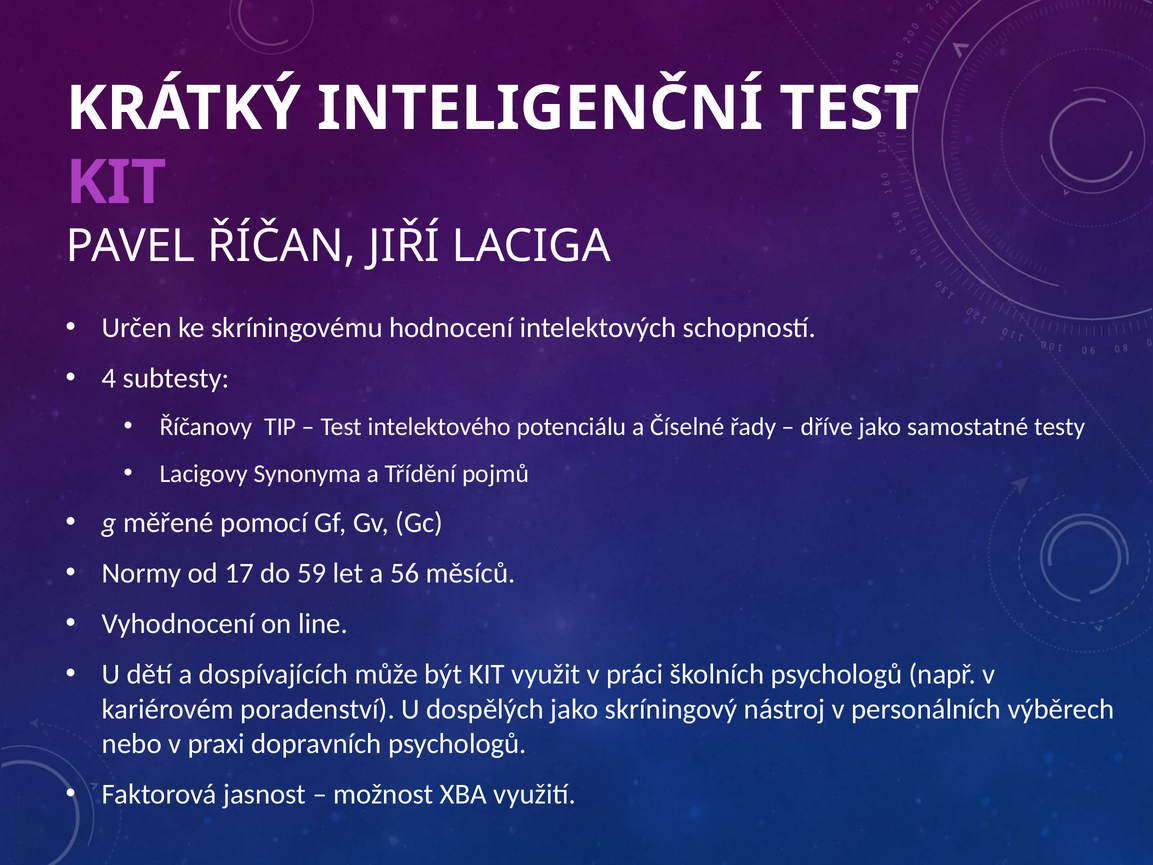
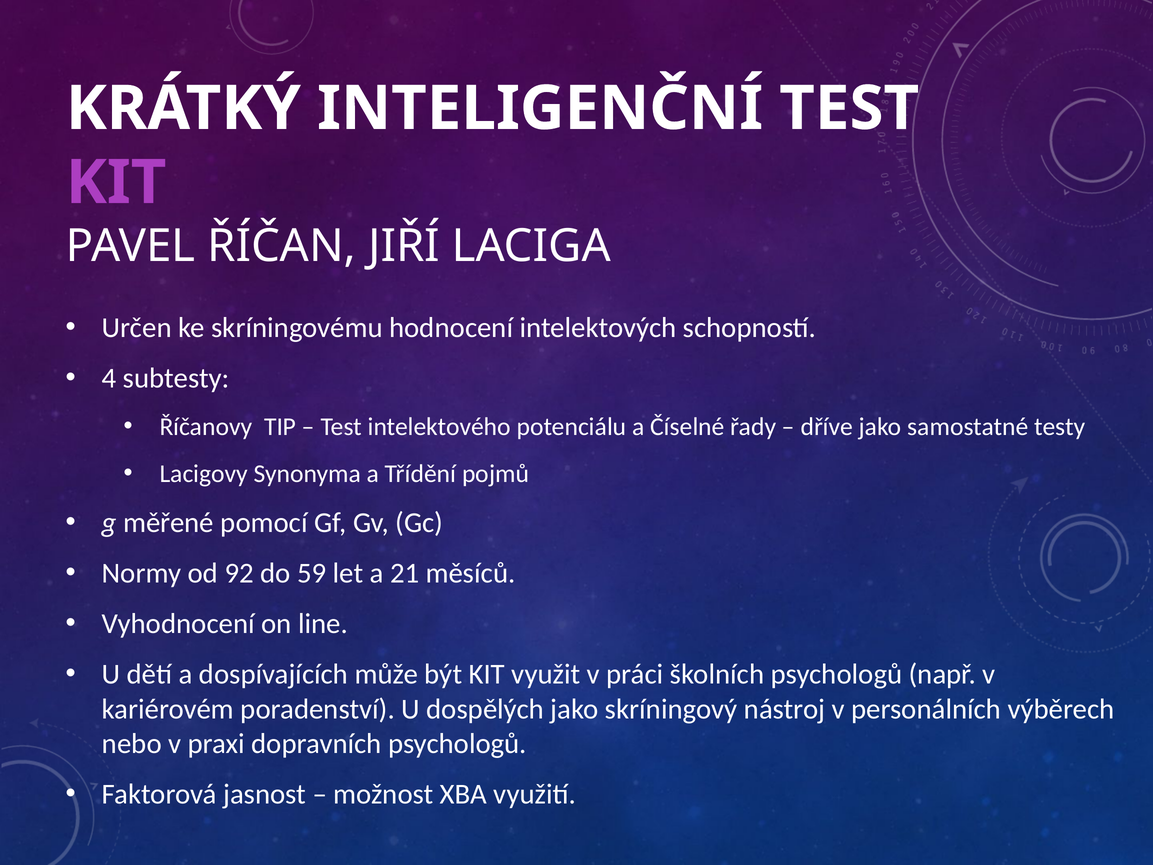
17: 17 -> 92 (239, 573)
56: 56 -> 21 (405, 573)
